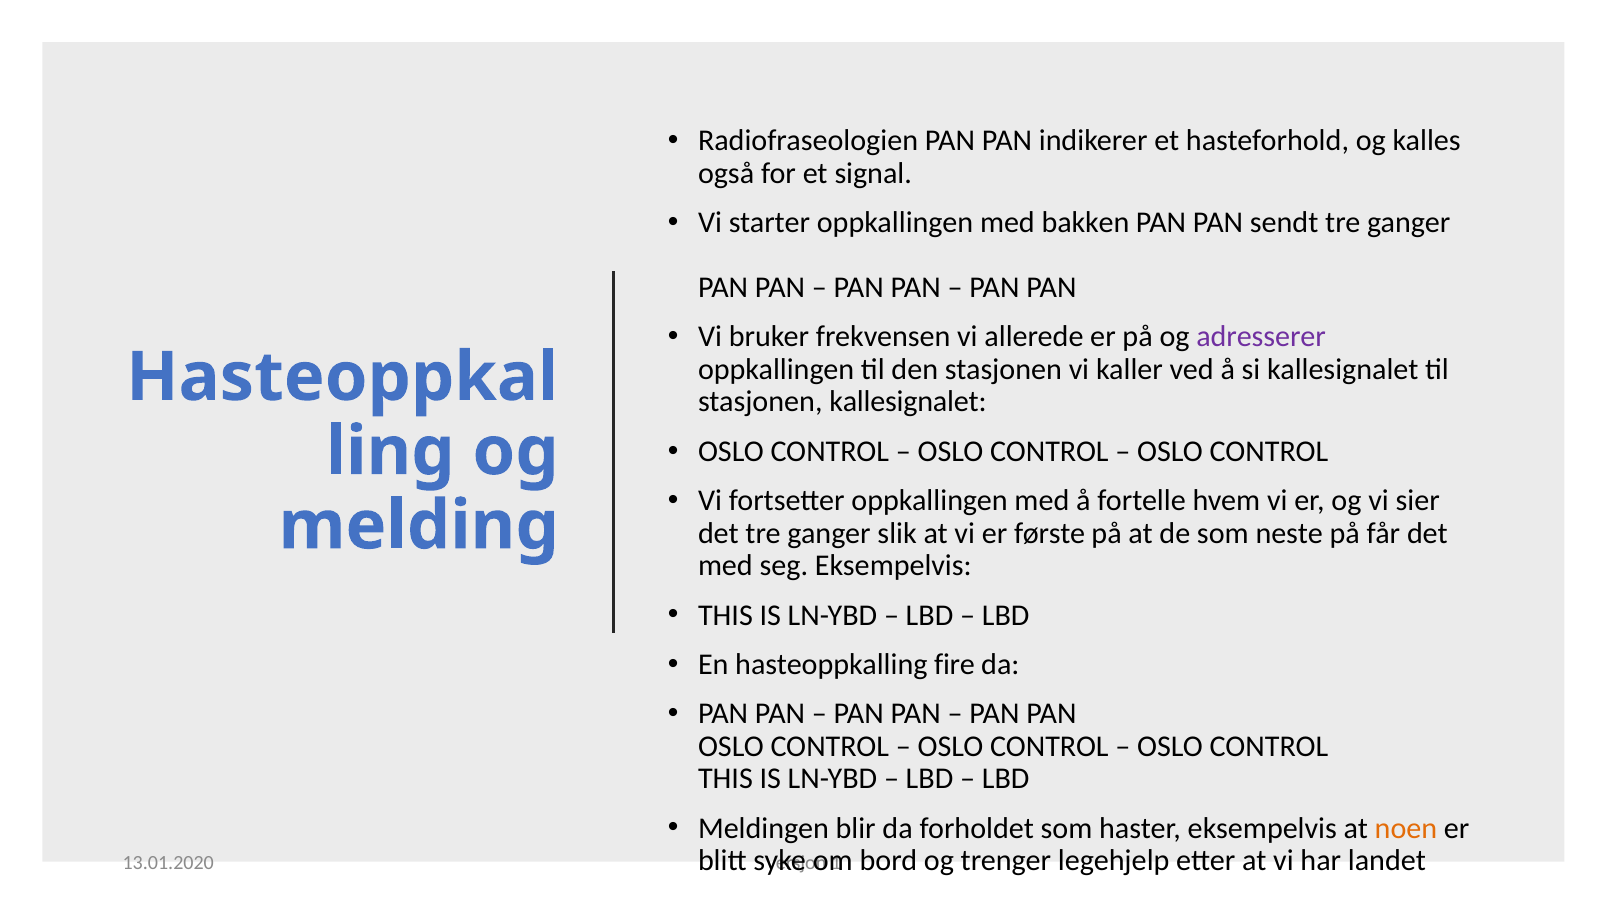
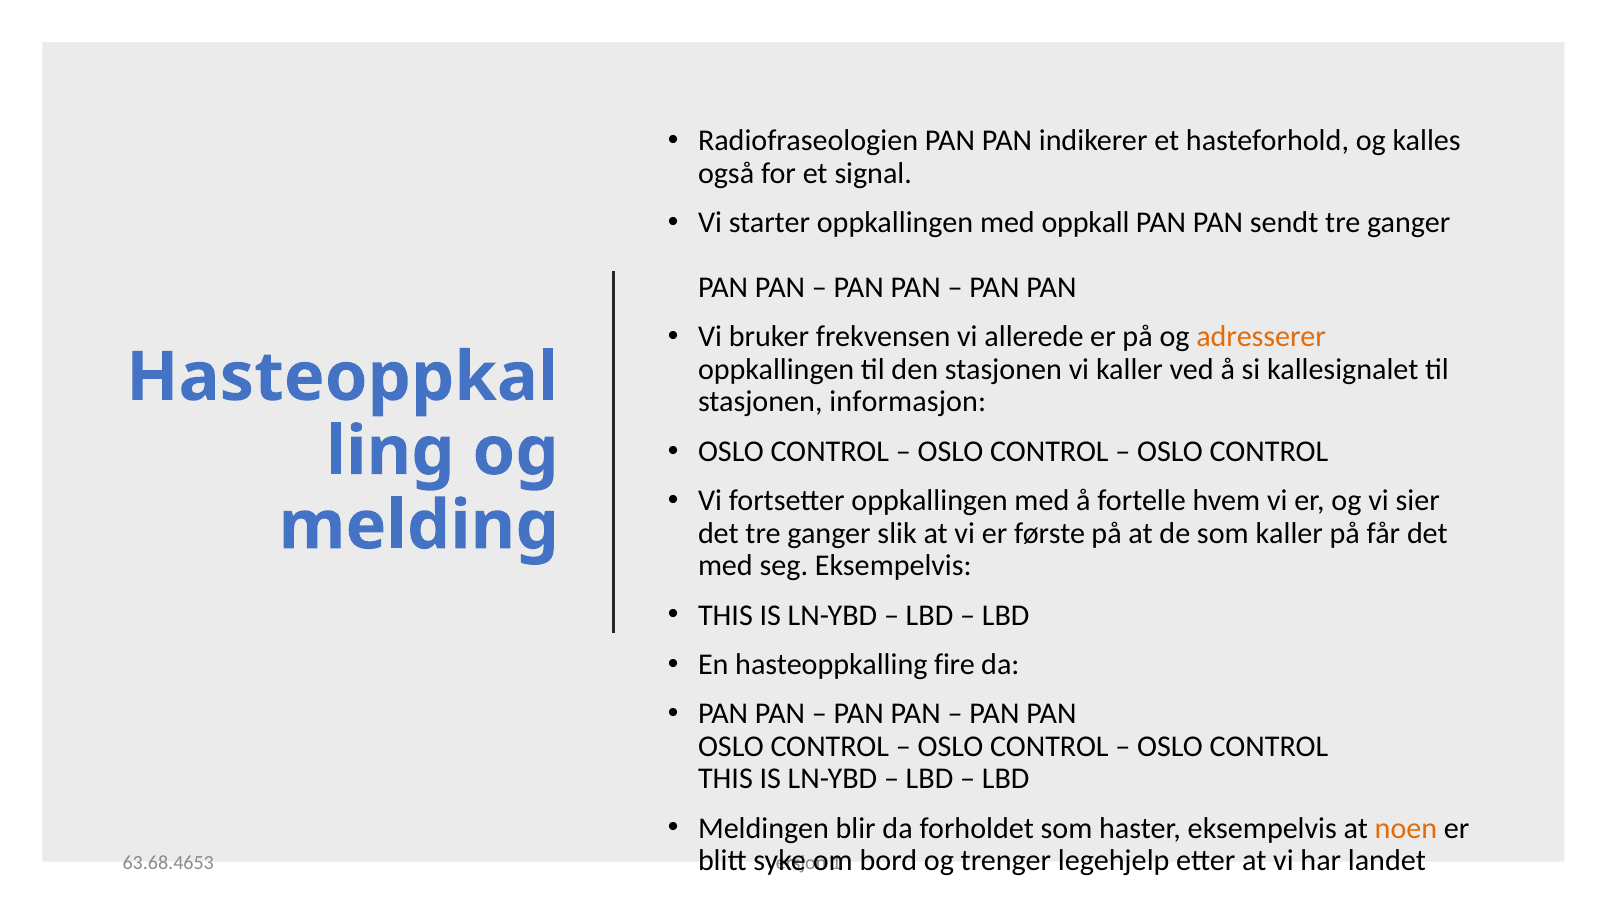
bakken: bakken -> oppkall (1086, 223)
adresserer colour: purple -> orange (1261, 337)
stasjonen kallesignalet: kallesignalet -> informasjon (908, 402)
som neste: neste -> kaller (1289, 533)
13.01.2020: 13.01.2020 -> 63.68.4653 (168, 863)
